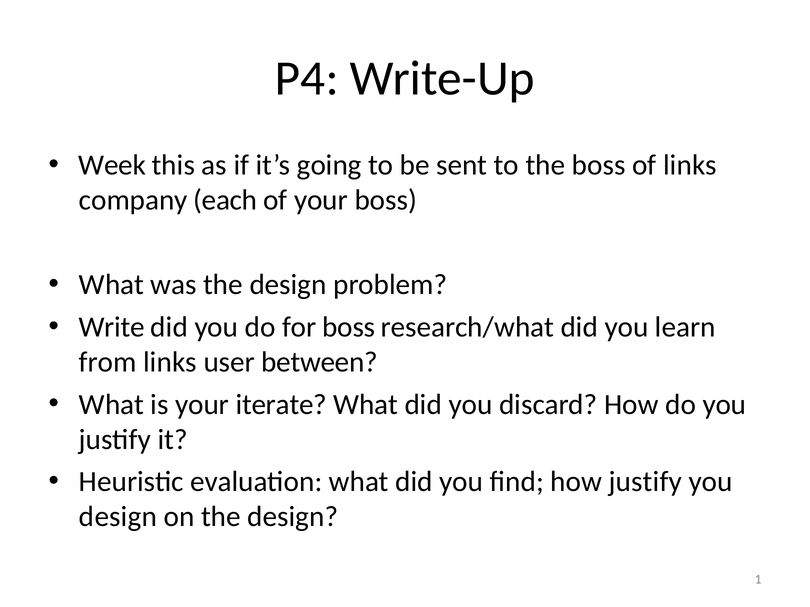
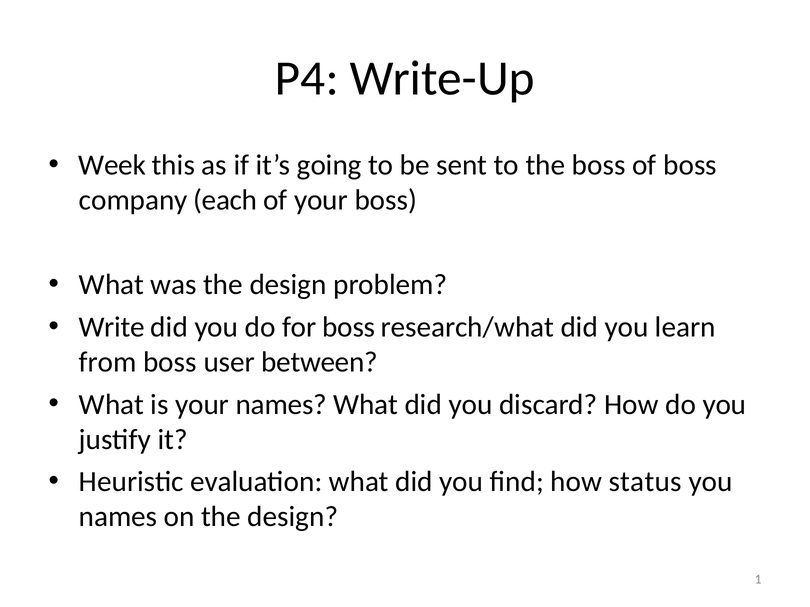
of links: links -> boss (690, 165)
from links: links -> boss (170, 362)
your iterate: iterate -> names (281, 405)
how justify: justify -> status (645, 482)
design: design -> names (118, 517)
